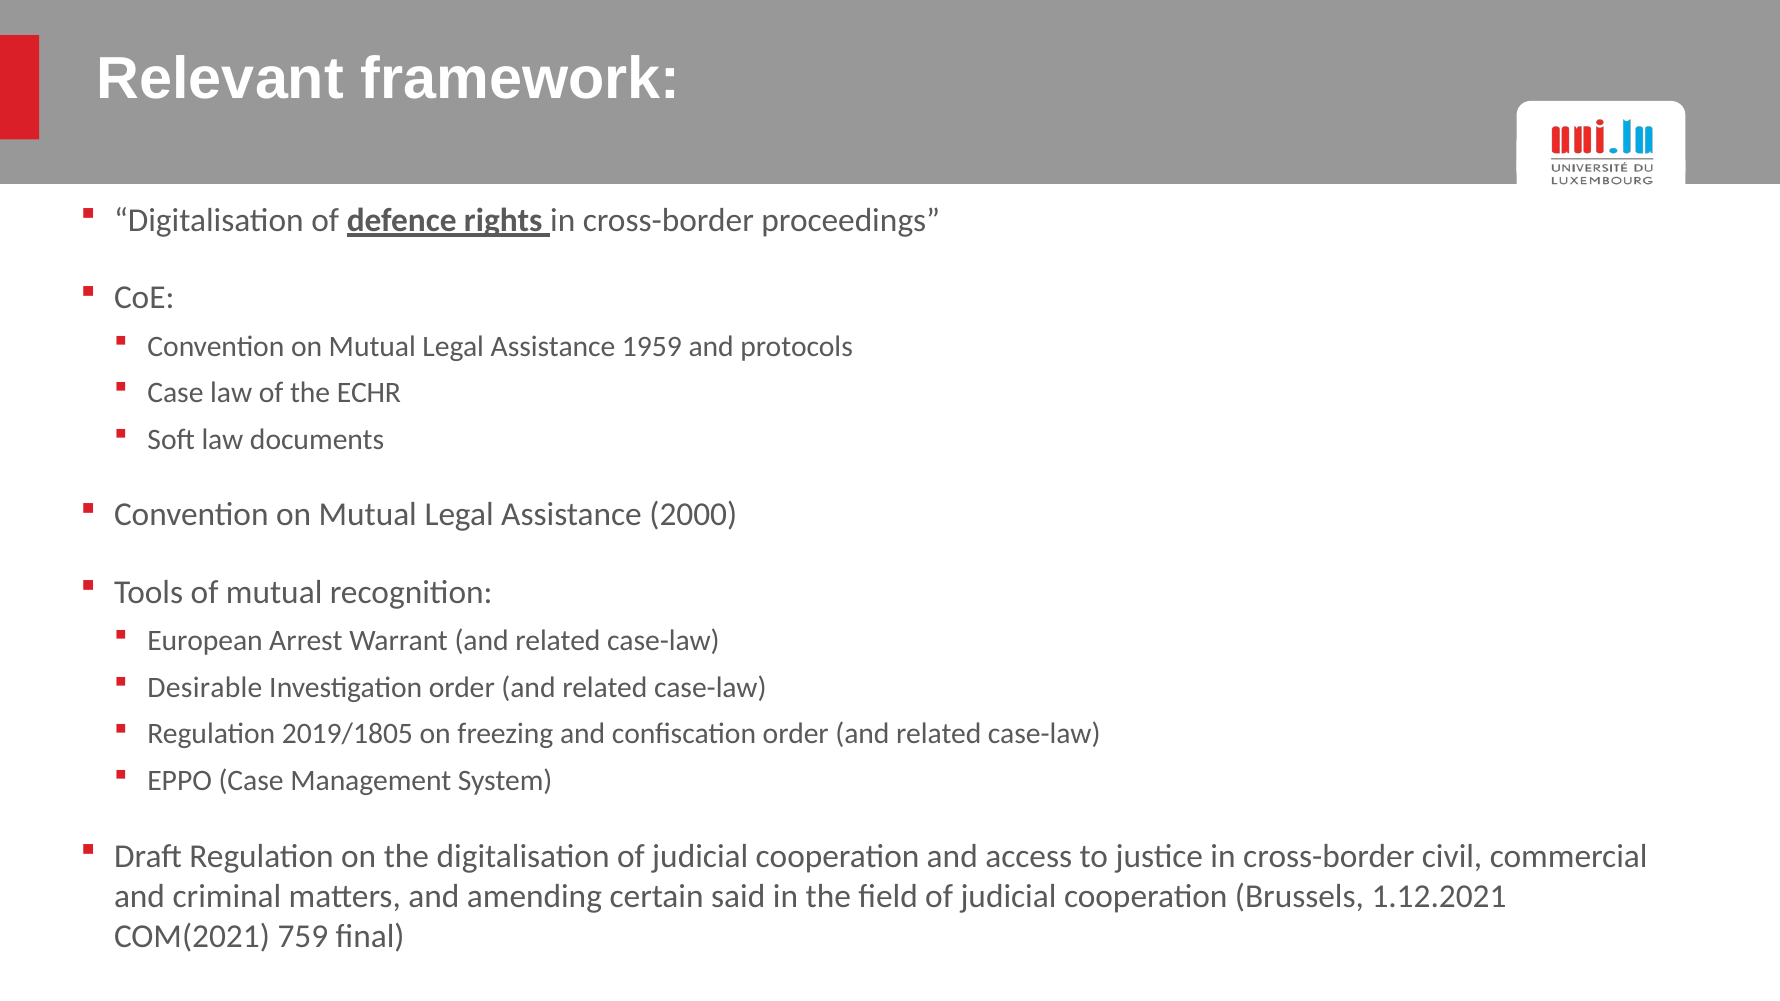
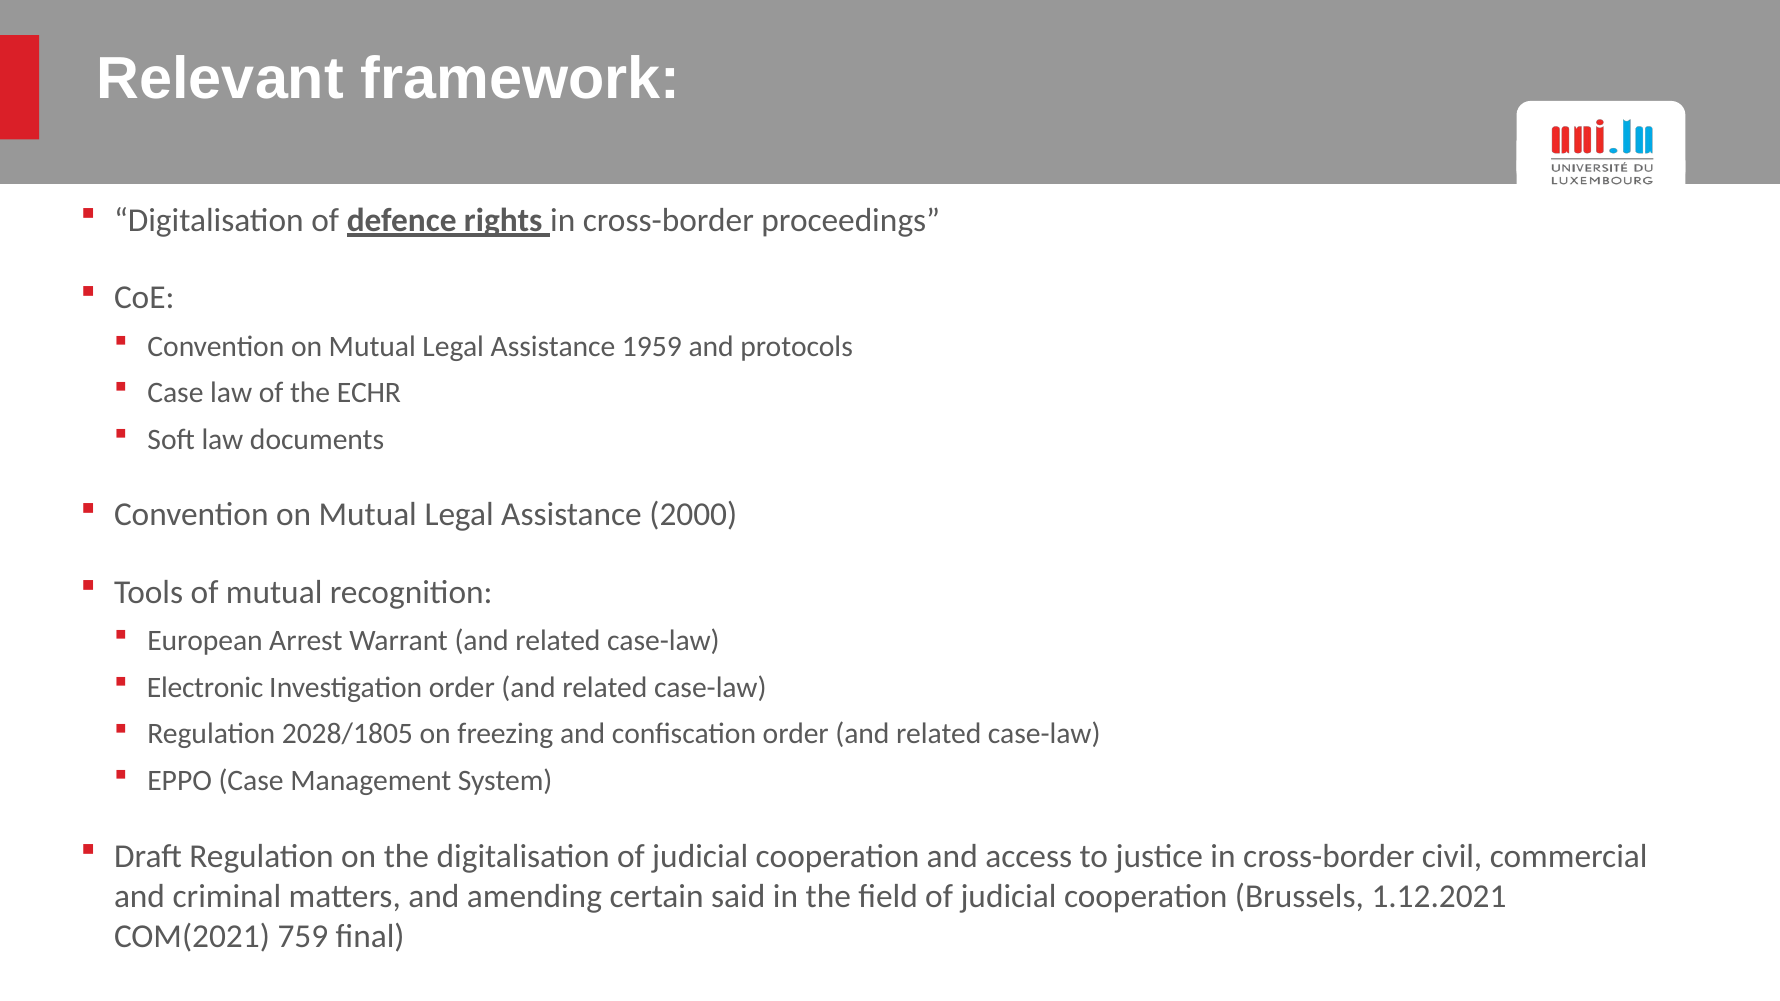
Desirable: Desirable -> Electronic (205, 688)
2019/1805: 2019/1805 -> 2028/1805 (347, 734)
